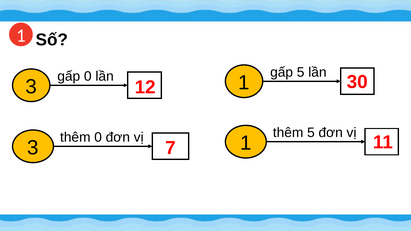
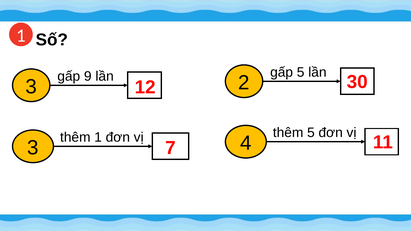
gấp 0: 0 -> 9 (88, 76)
lần 1: 1 -> 2 (244, 83)
thêm 0: 0 -> 1 (98, 137)
vị 1: 1 -> 4 (246, 143)
